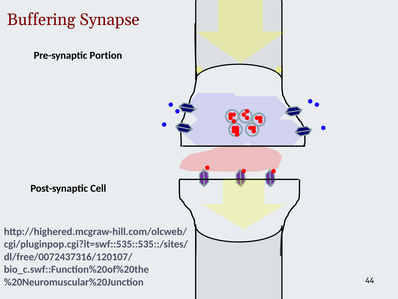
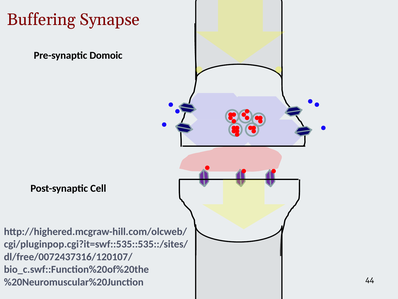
Portion: Portion -> Domoic (106, 55)
